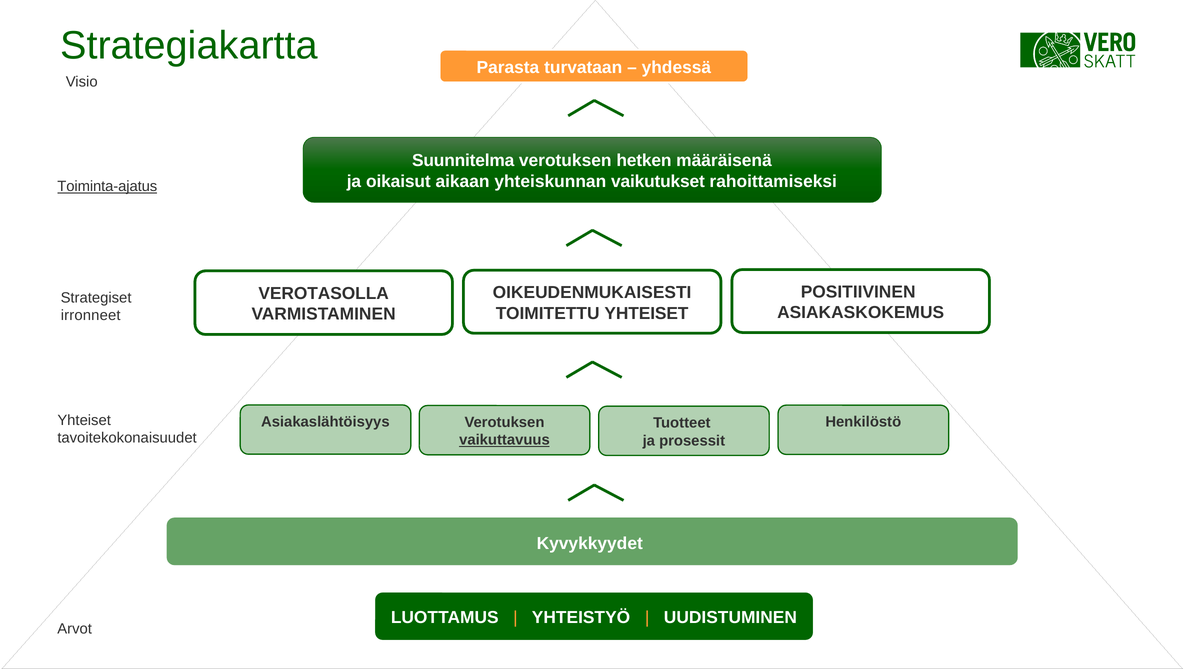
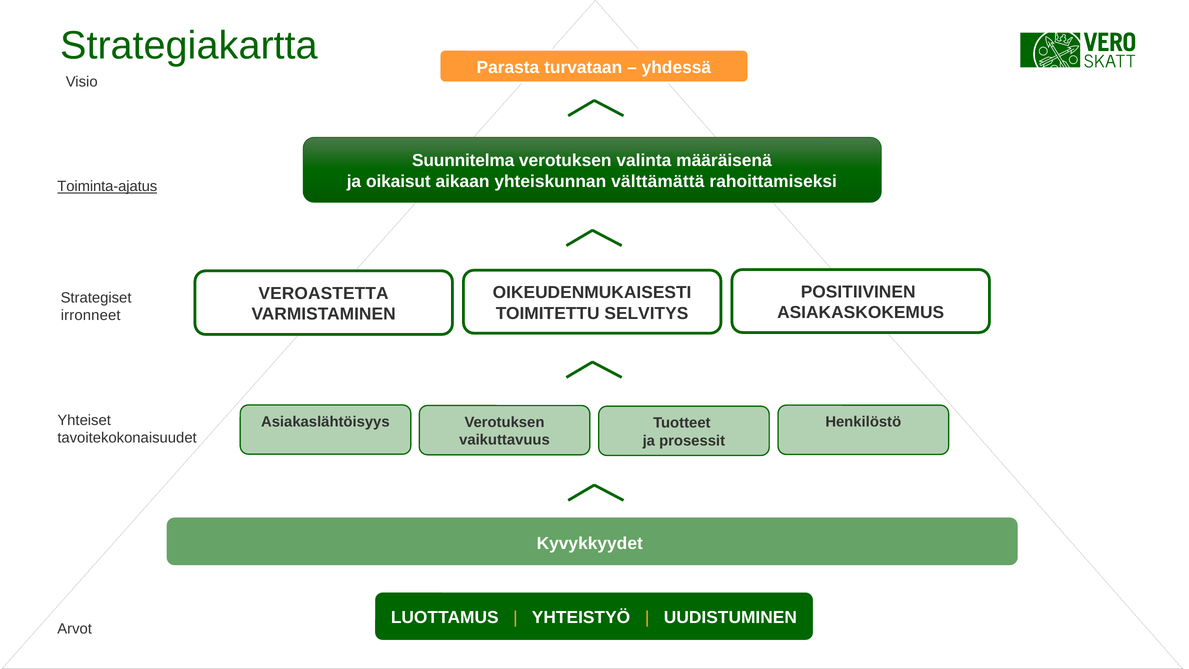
hetken: hetken -> valinta (644, 161)
vaikutukset: vaikutukset -> välttämättä (658, 181)
VEROTASOLLA: VEROTASOLLA -> VEROASTETTA (324, 293)
TOIMITETTU YHTEISET: YHTEISET -> SELVITYS (646, 313)
vaikuttavuus underline: present -> none (504, 440)
